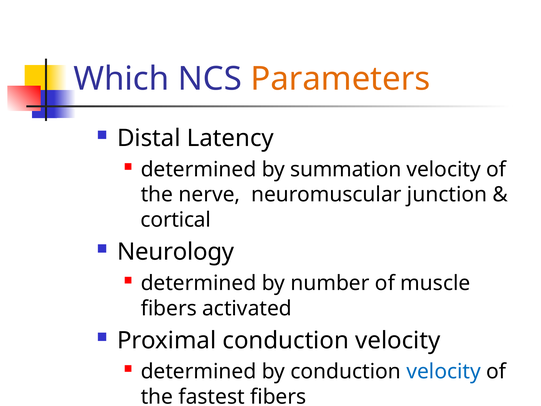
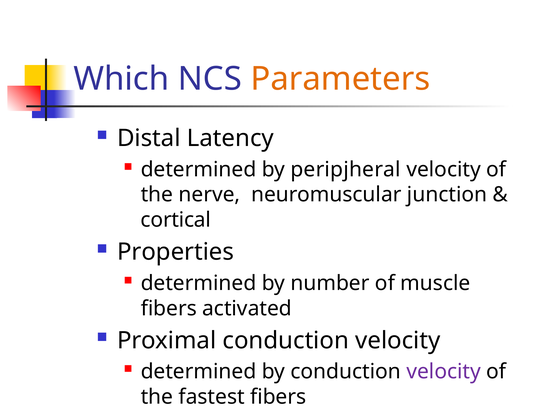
summation: summation -> peripjheral (346, 169)
Neurology: Neurology -> Properties (176, 252)
velocity colour: blue -> purple (444, 371)
